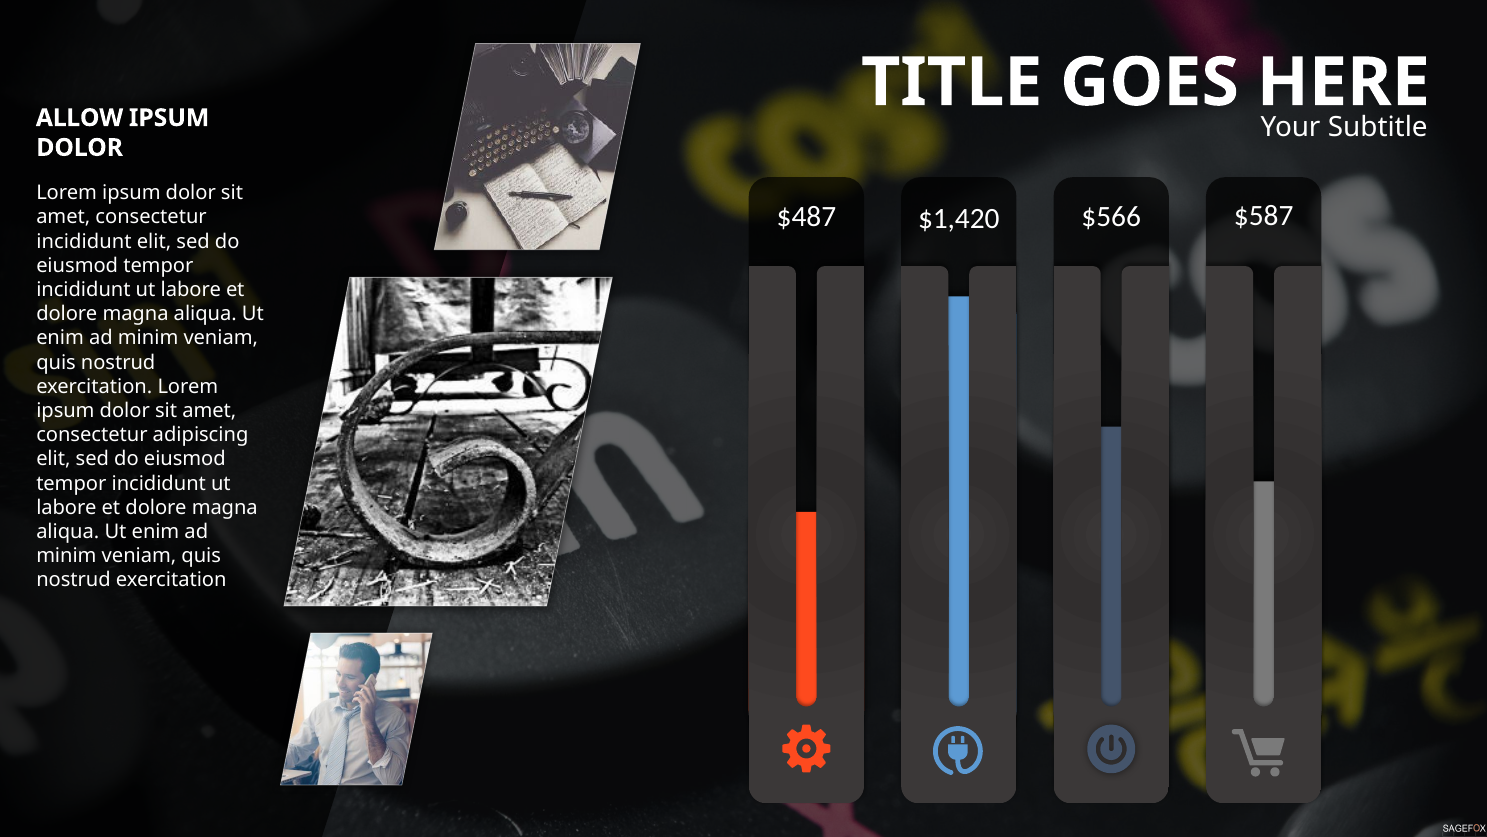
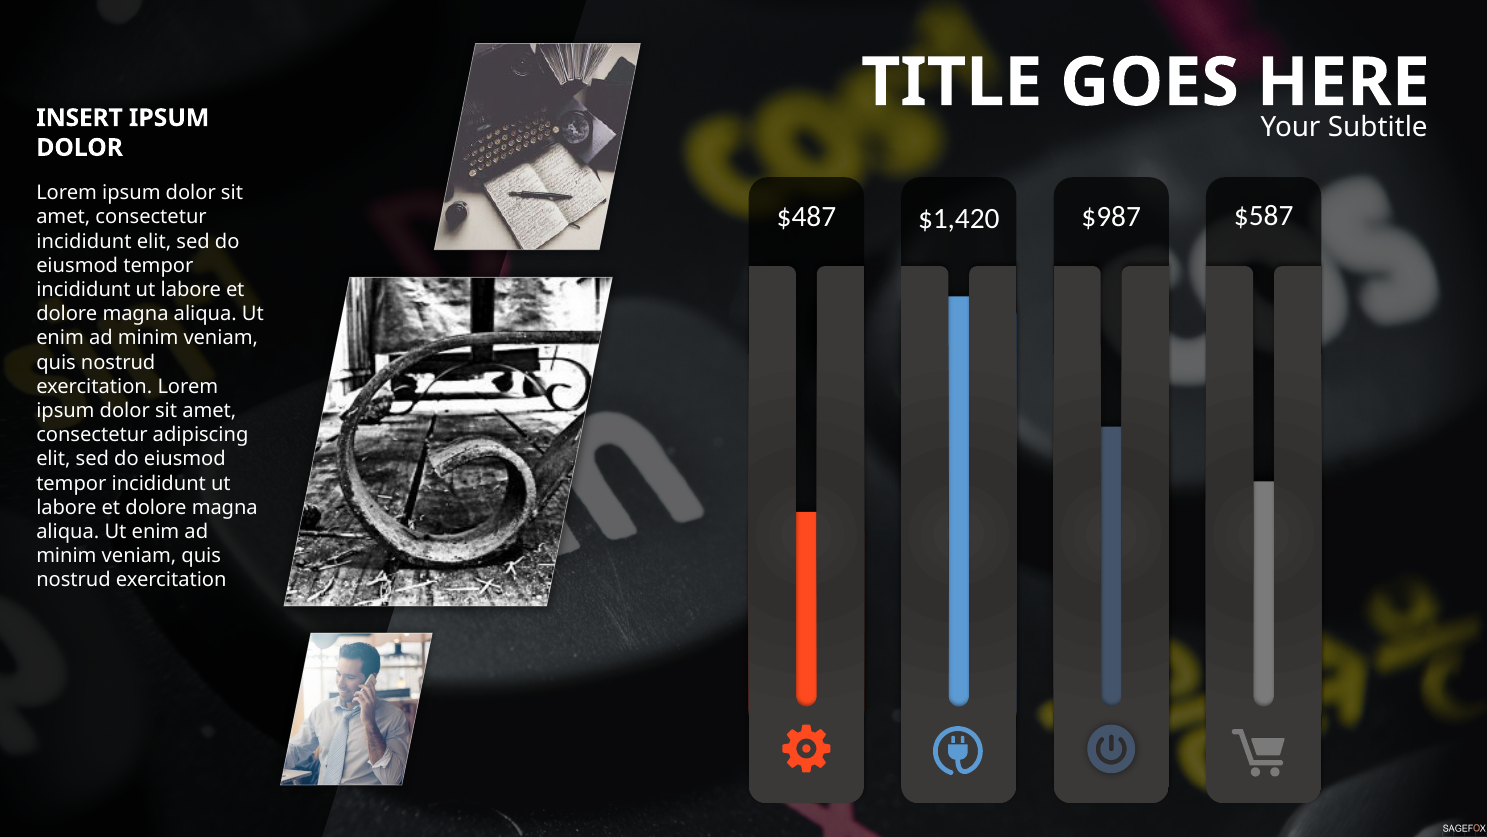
ALLOW: ALLOW -> INSERT (79, 118)
$566: $566 -> $987 (1111, 217)
